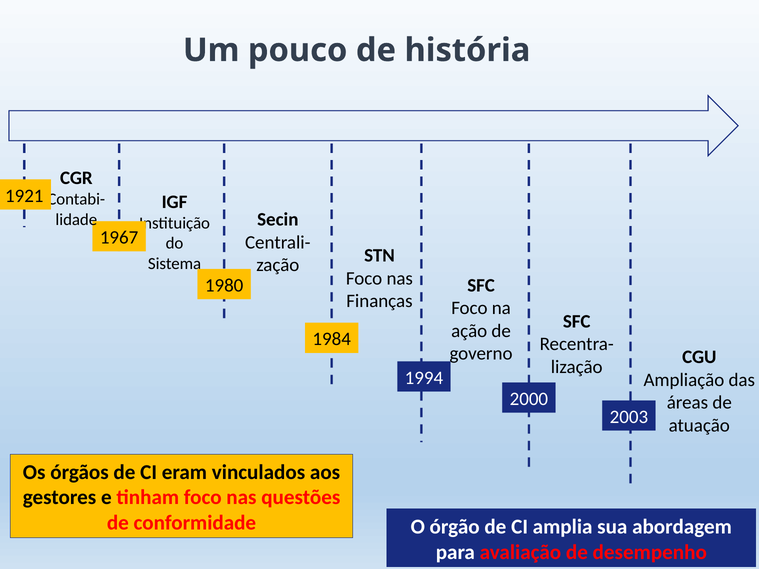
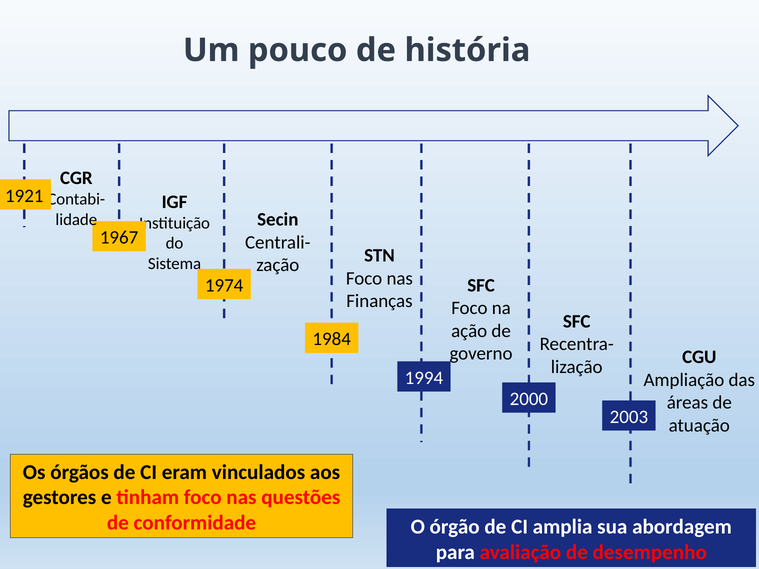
1980: 1980 -> 1974 (224, 286)
